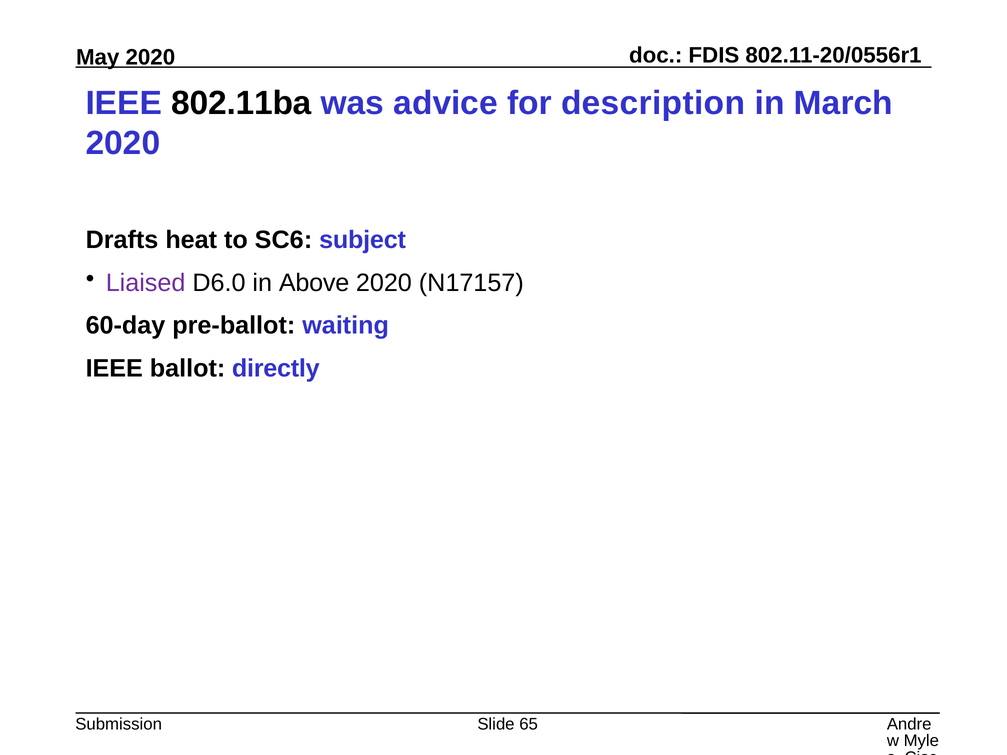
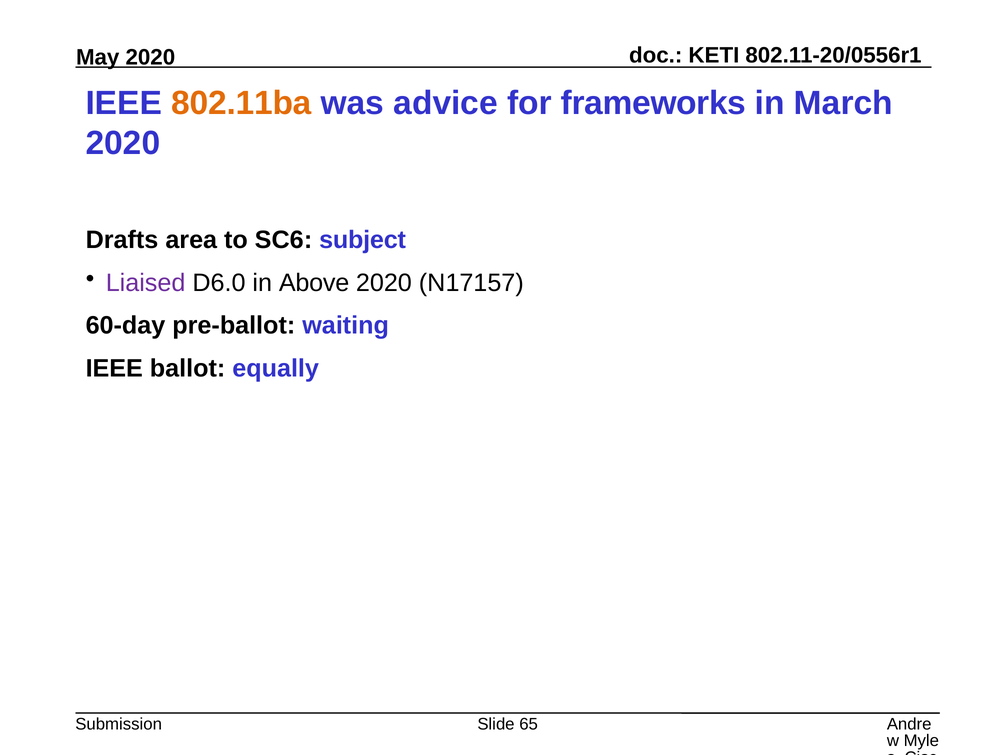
FDIS: FDIS -> KETI (714, 55)
802.11ba colour: black -> orange (242, 103)
description: description -> frameworks (653, 103)
heat: heat -> area (191, 240)
directly: directly -> equally (276, 369)
